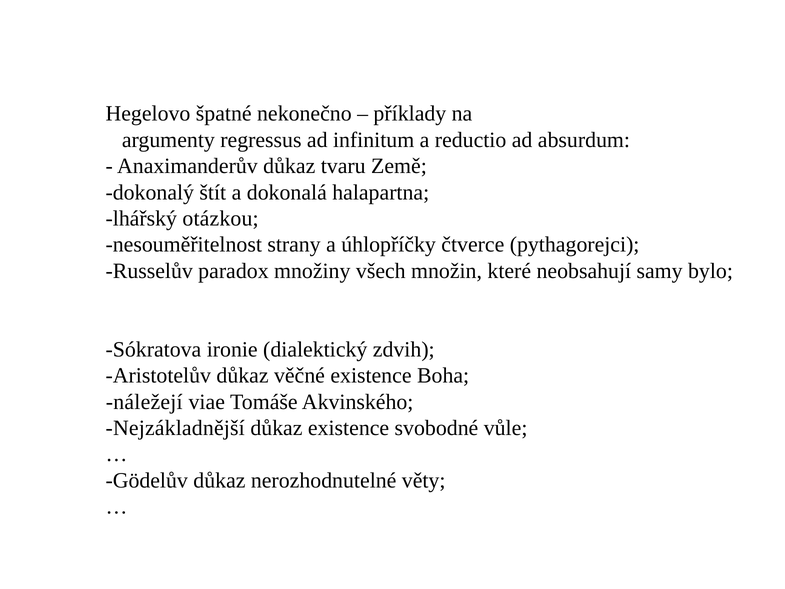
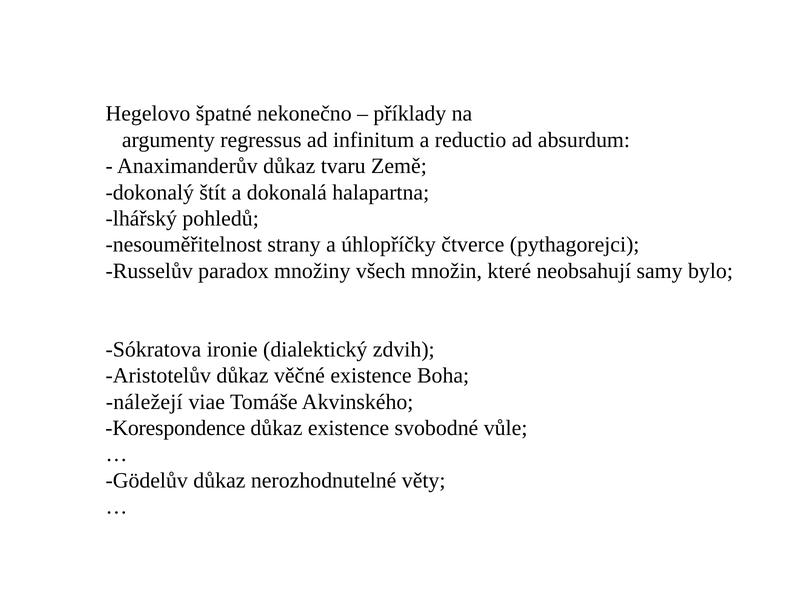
otázkou: otázkou -> pohledů (221, 218)
Nejzákladnější: Nejzákladnější -> Korespondence (175, 428)
